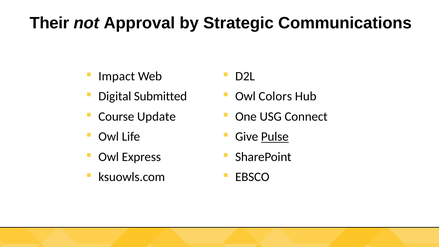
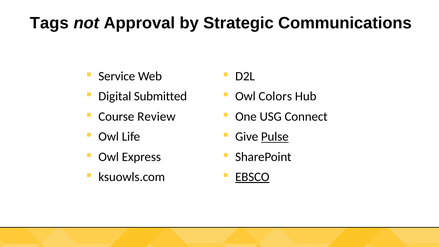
Their: Their -> Tags (49, 23)
Impact: Impact -> Service (117, 76)
Update: Update -> Review (156, 117)
EBSCO underline: none -> present (252, 177)
